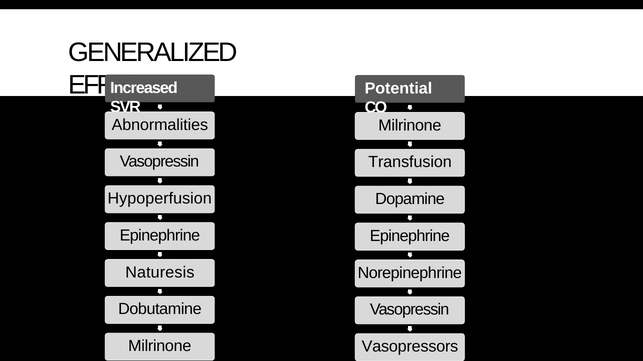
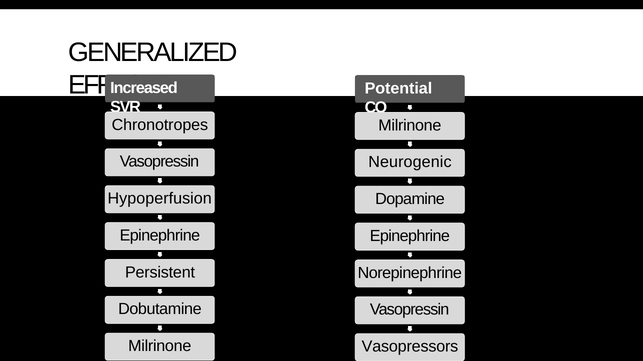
Abnormalities: Abnormalities -> Chronotropes (160, 125)
Transfusion: Transfusion -> Neurogenic (410, 162)
Naturesis: Naturesis -> Persistent (160, 273)
